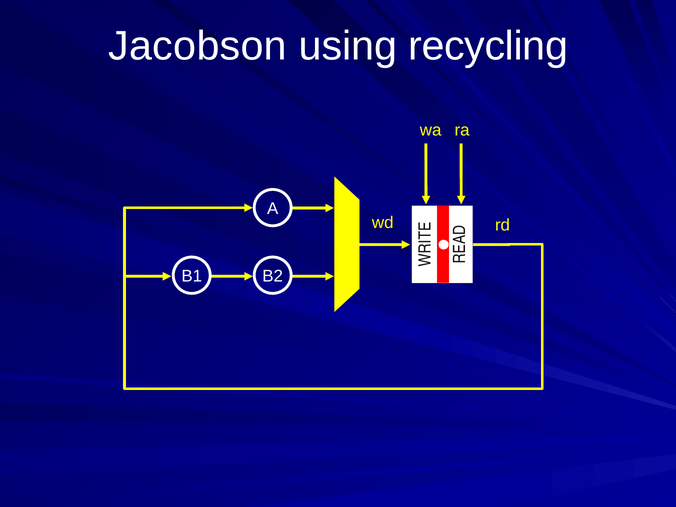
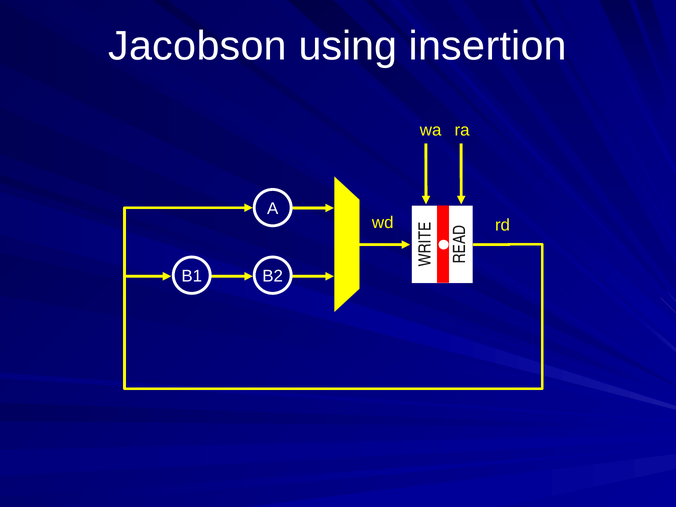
recycling: recycling -> insertion (488, 46)
